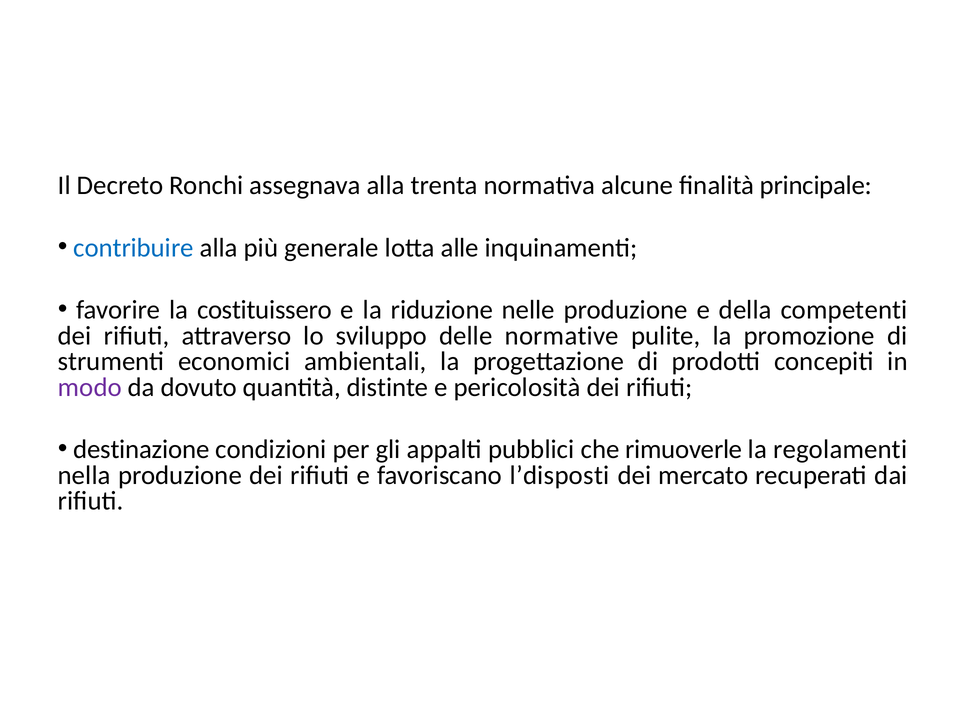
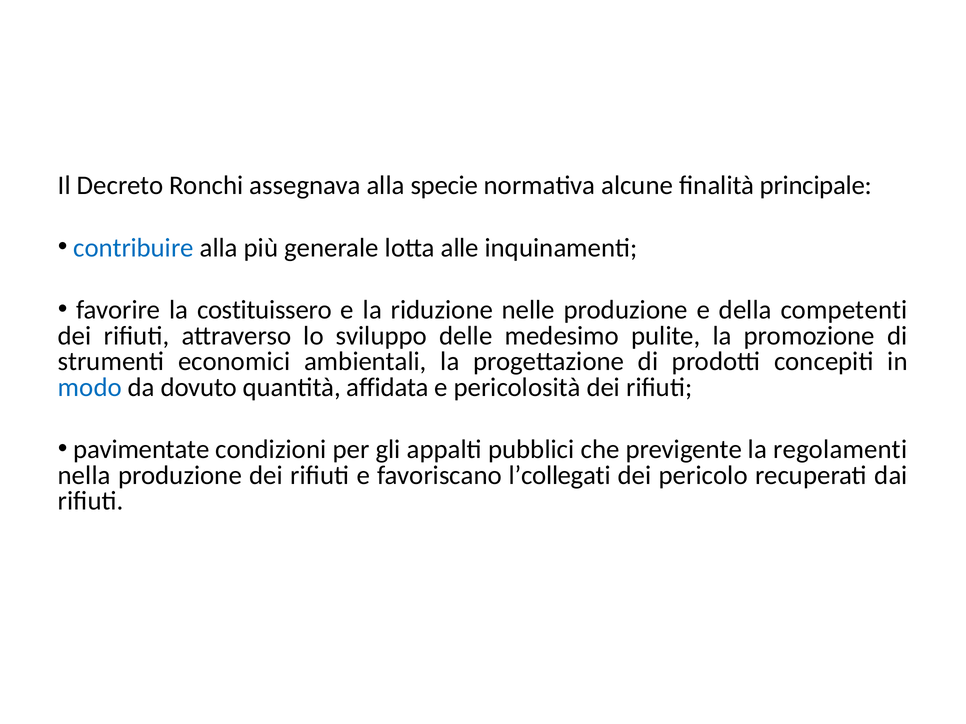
trenta: trenta -> specie (444, 186)
normative: normative -> medesimo (562, 336)
modo colour: purple -> blue (90, 388)
distinte: distinte -> affidata (388, 388)
destinazione: destinazione -> pavimentate (141, 450)
rimuoverle: rimuoverle -> previgente (684, 450)
l’disposti: l’disposti -> l’collegati (560, 476)
mercato: mercato -> pericolo (703, 476)
